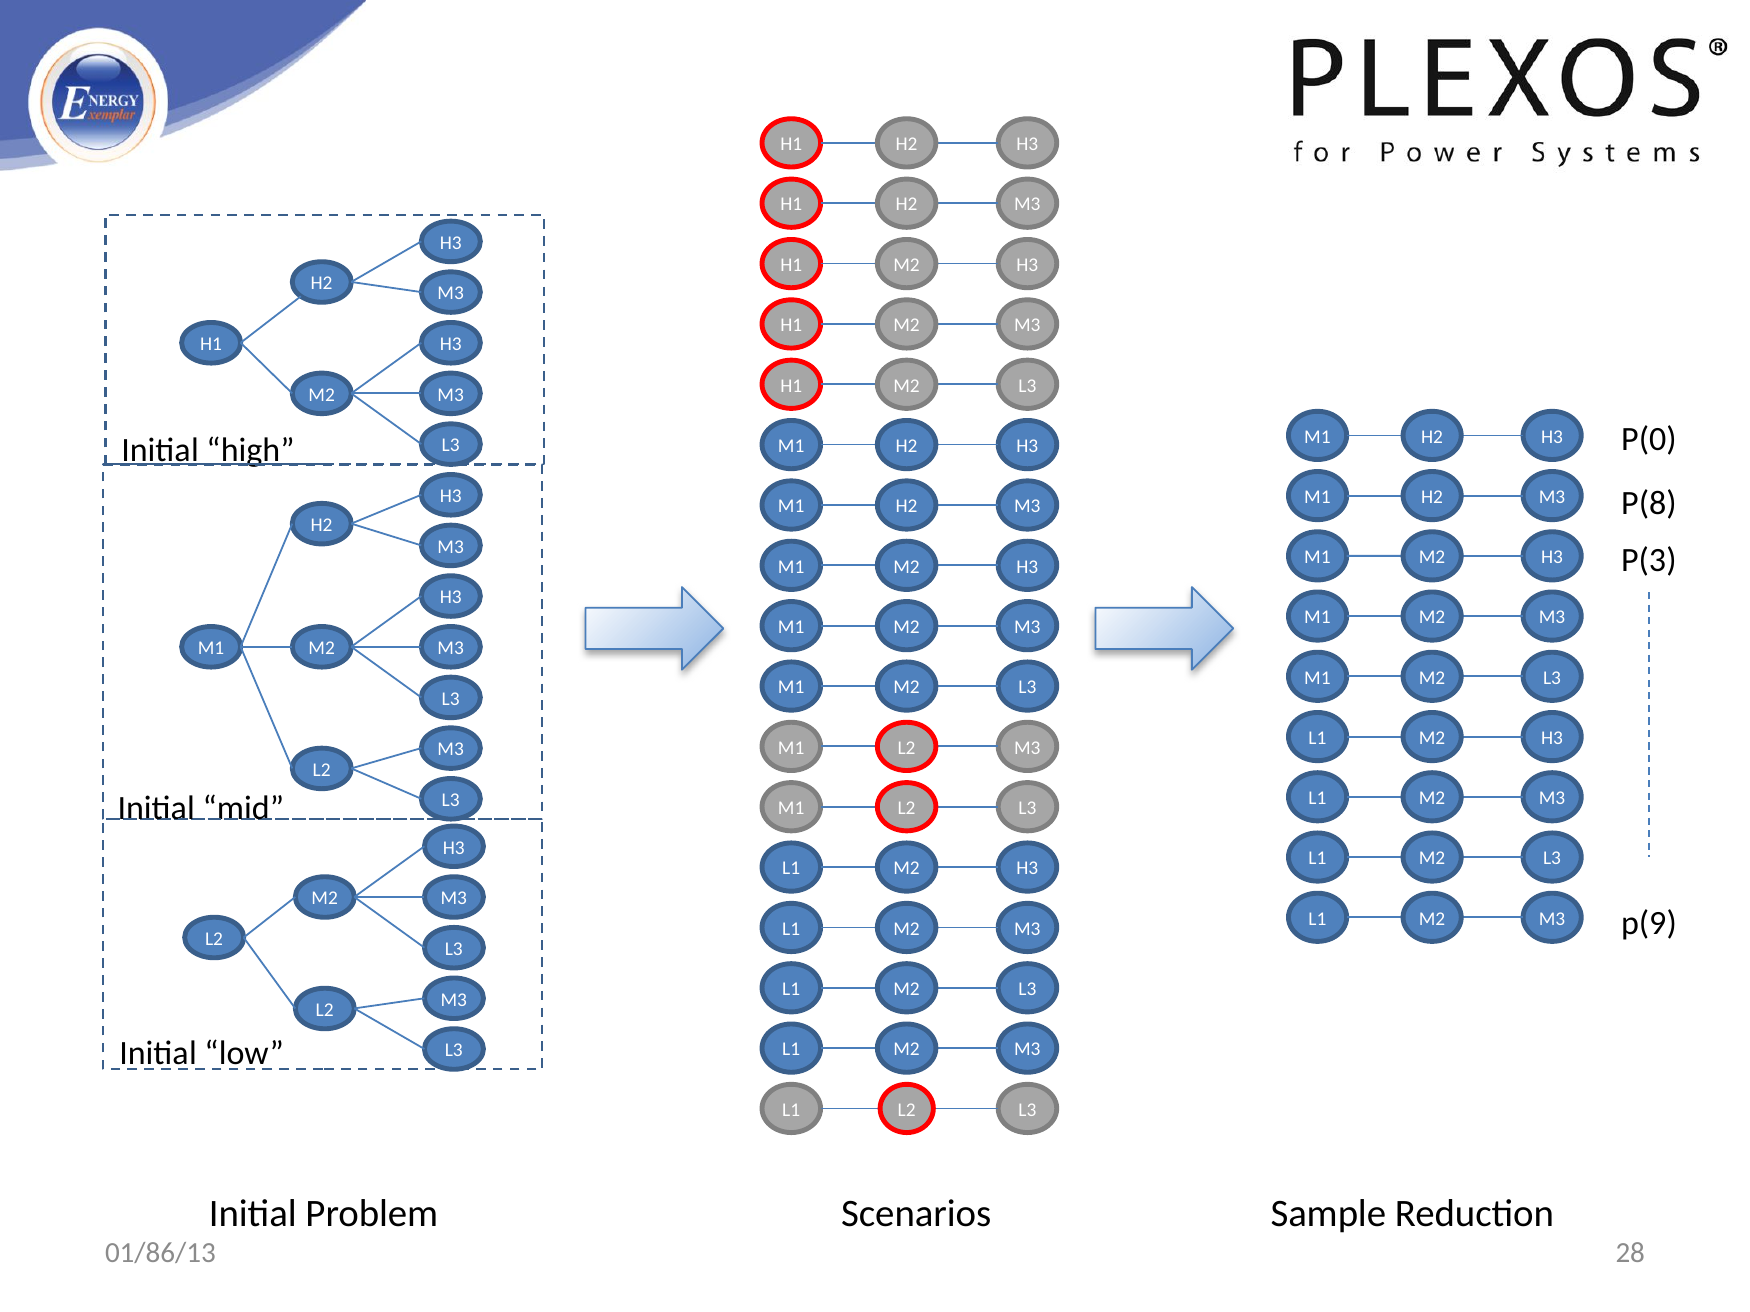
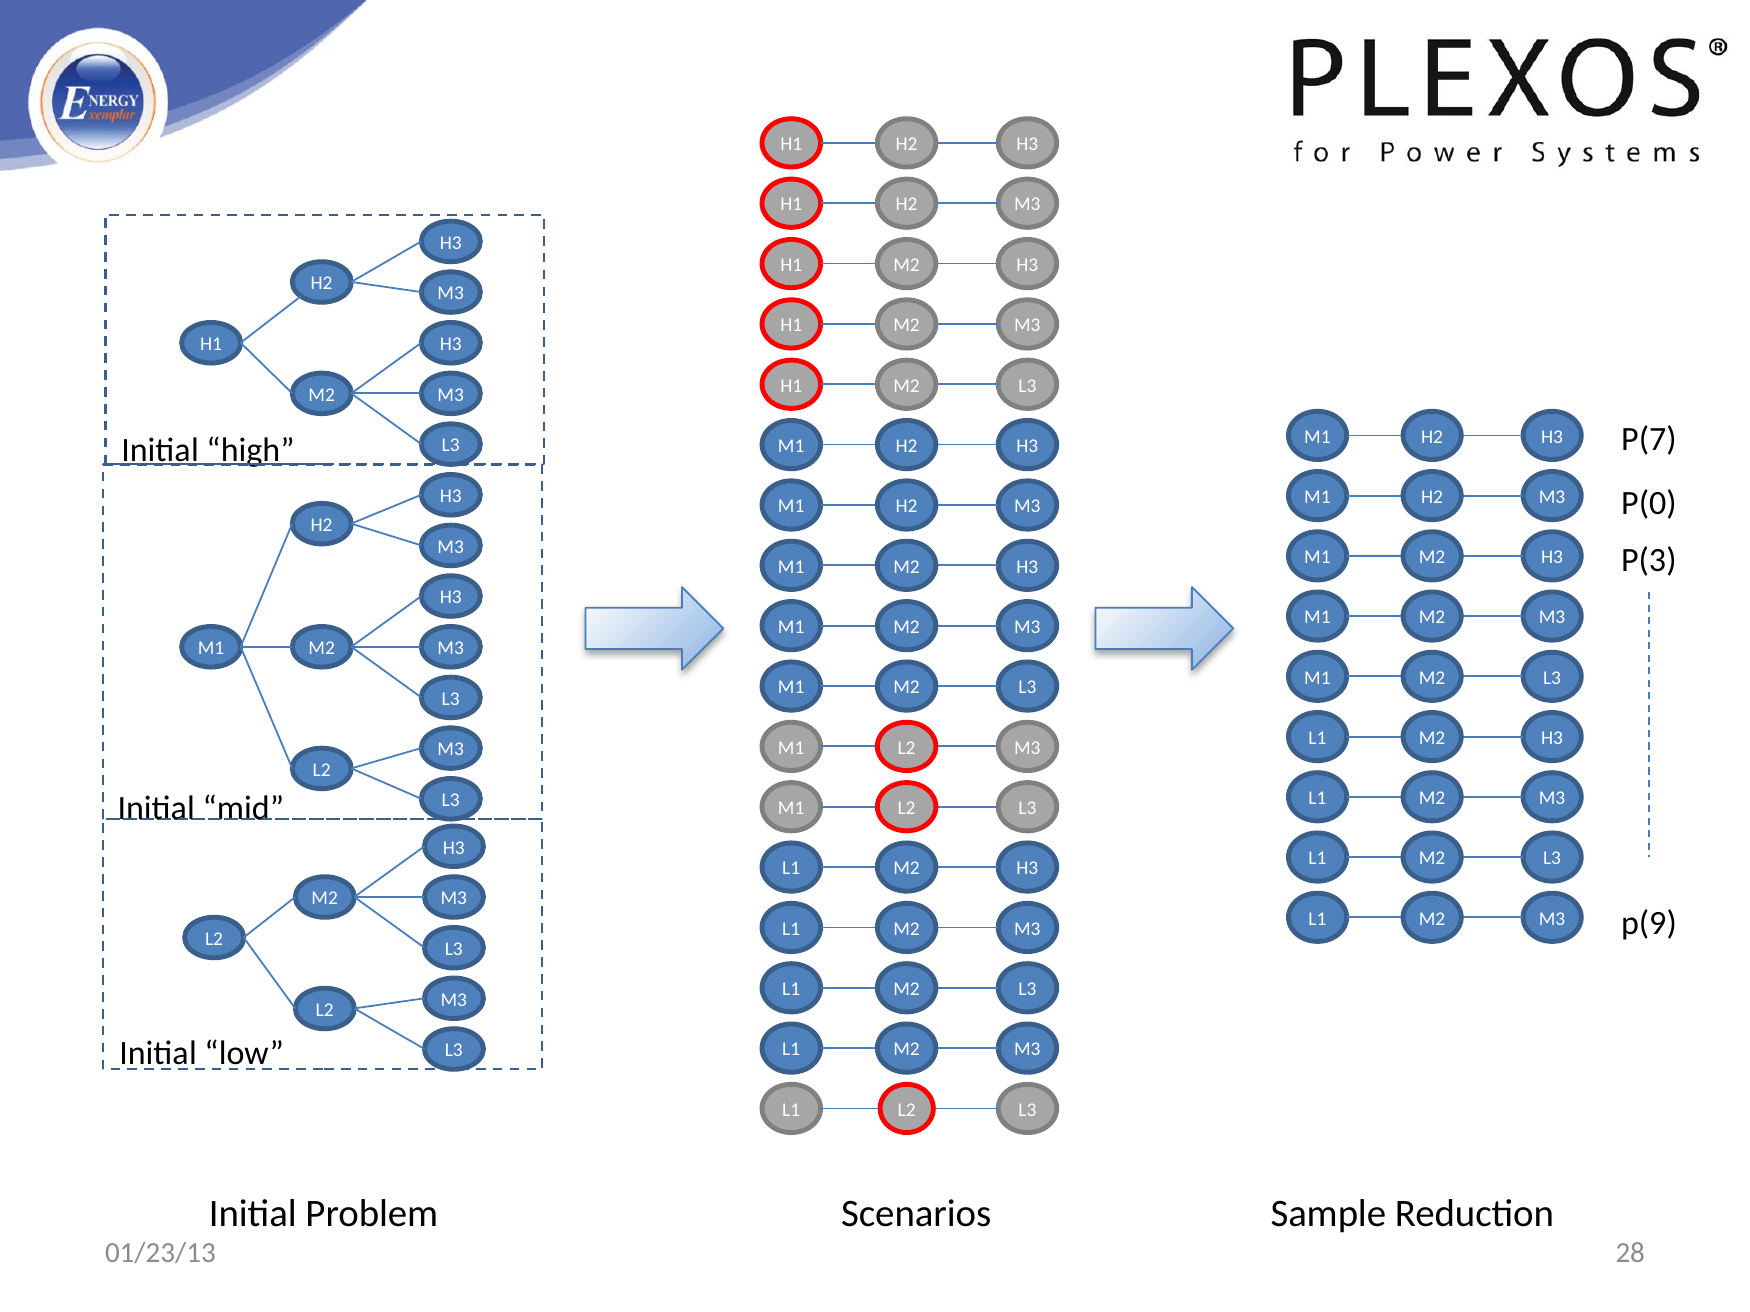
P(0: P(0 -> P(7 (1649, 440)
P(8: P(8 -> P(0 (1649, 503)
01/86/13: 01/86/13 -> 01/23/13 (160, 1253)
